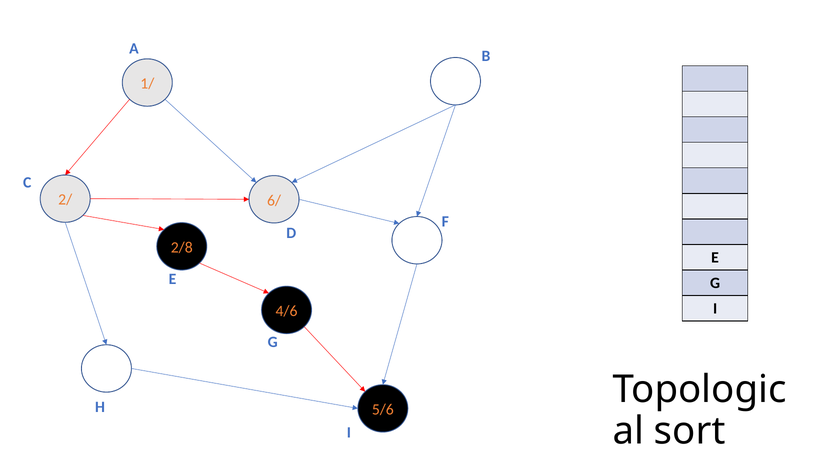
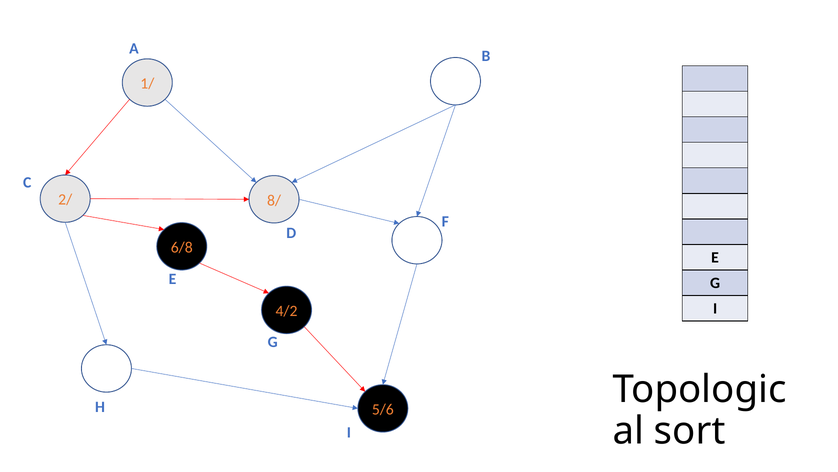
6/: 6/ -> 8/ (274, 200)
2/8: 2/8 -> 6/8 (182, 247)
4/6: 4/6 -> 4/2 (287, 311)
